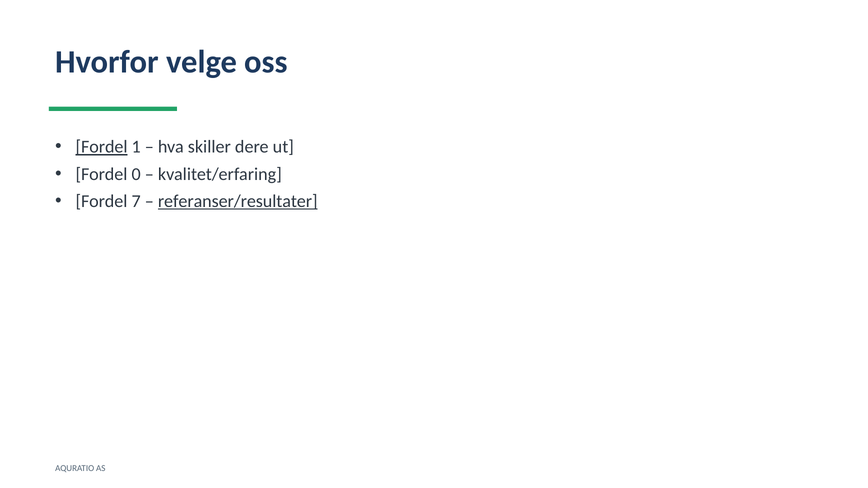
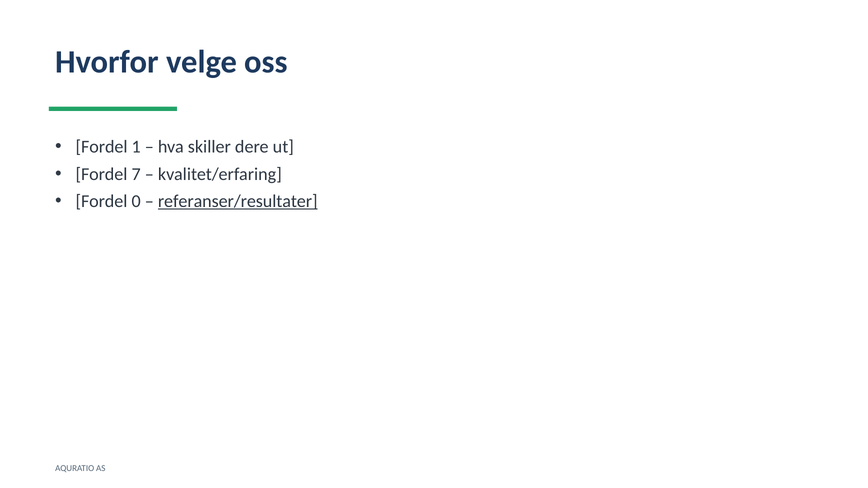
Fordel underline: present -> none (102, 147)
0: 0 -> 7 (136, 174)
7: 7 -> 0 (136, 201)
